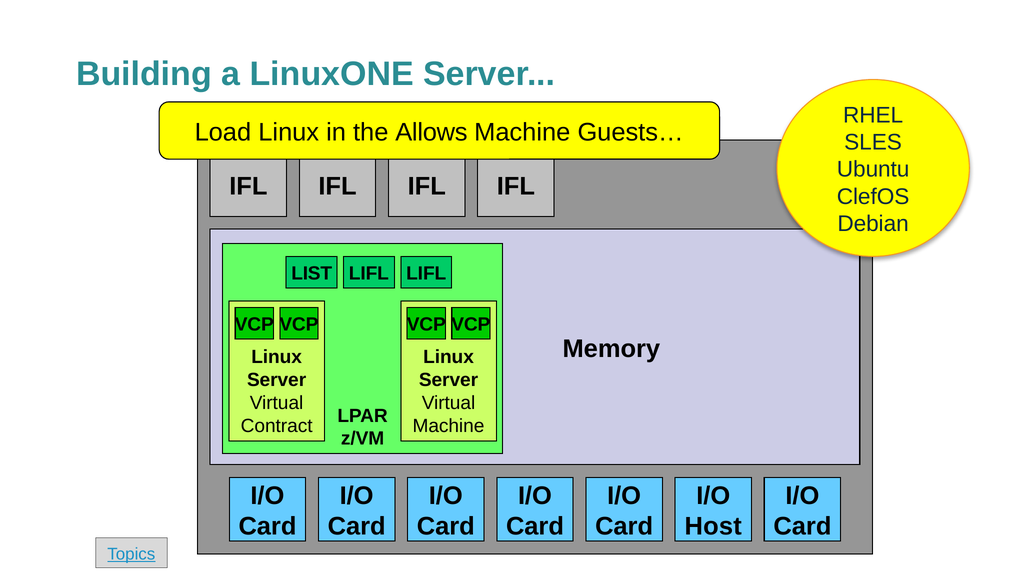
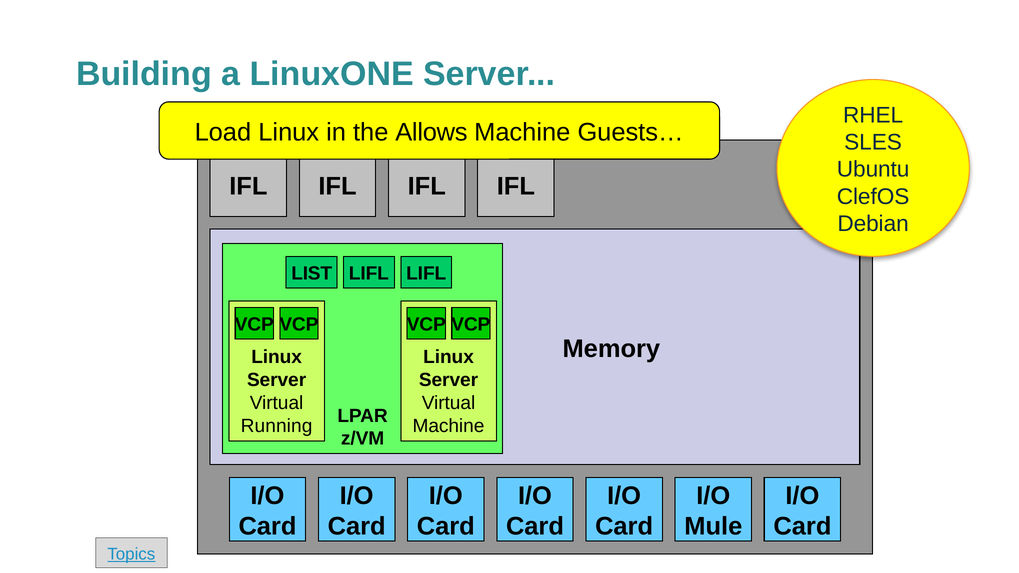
Contract: Contract -> Running (277, 426)
Host: Host -> Mule (713, 527)
